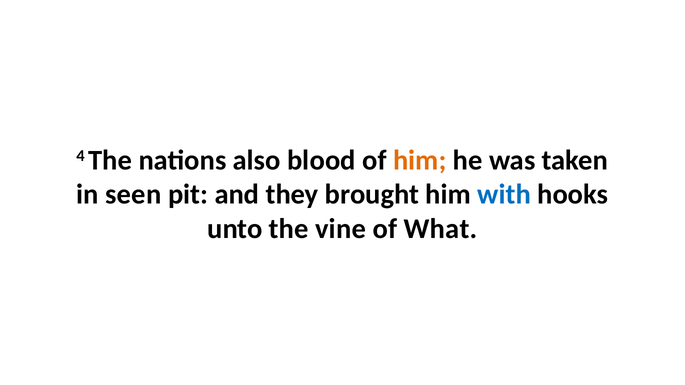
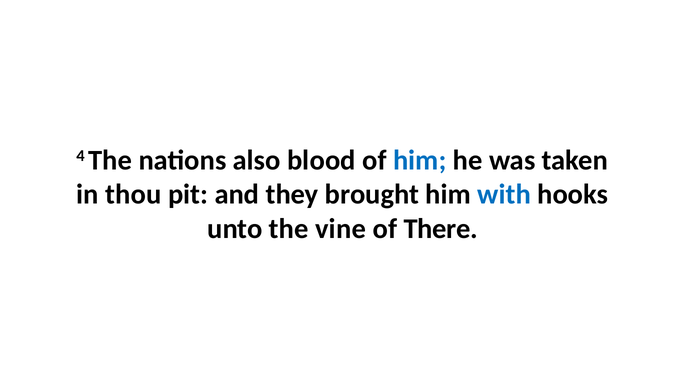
him colour: orange -> blue (420, 160)
seen: seen -> thou (133, 195)
What: What -> There (441, 229)
